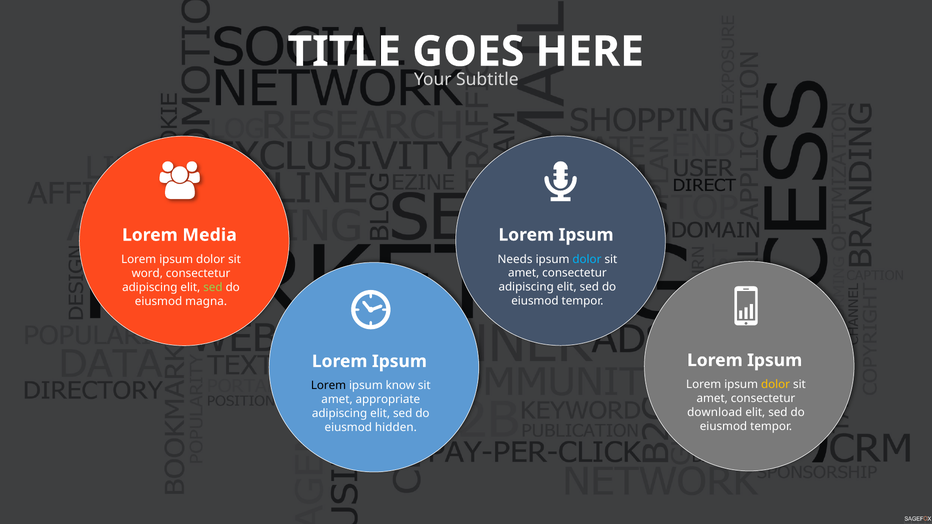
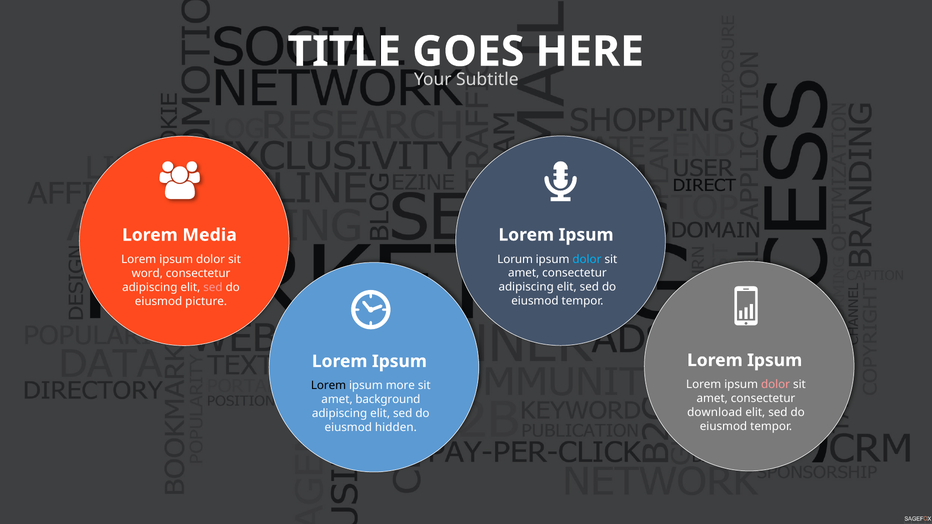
Needs: Needs -> Lorum (515, 259)
sed colour: light green -> pink (213, 287)
magna: magna -> picture (206, 301)
dolor colour: yellow -> pink (776, 385)
know: know -> more (400, 386)
appropriate: appropriate -> background (388, 400)
